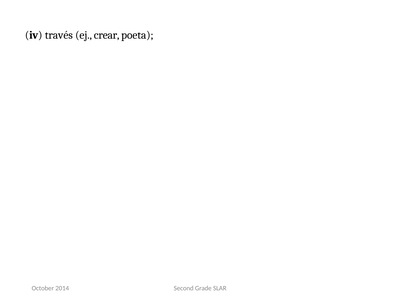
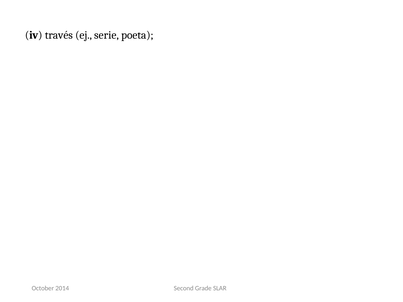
crear: crear -> serie (106, 35)
